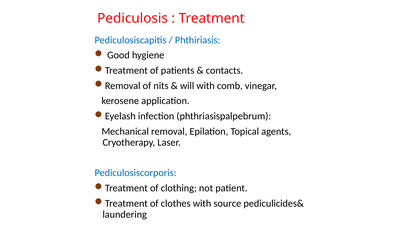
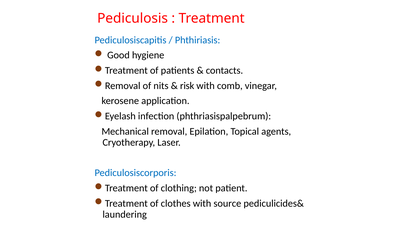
will: will -> risk (187, 86)
